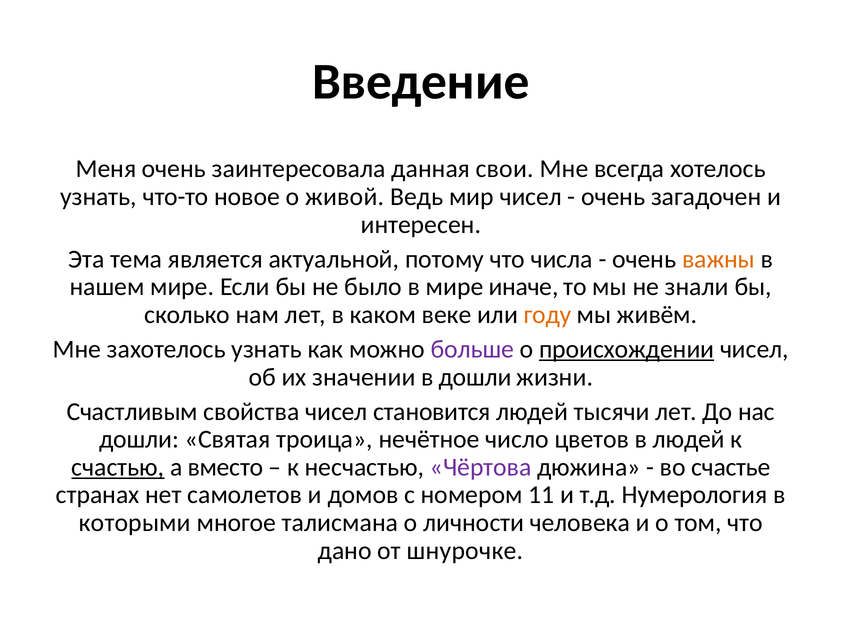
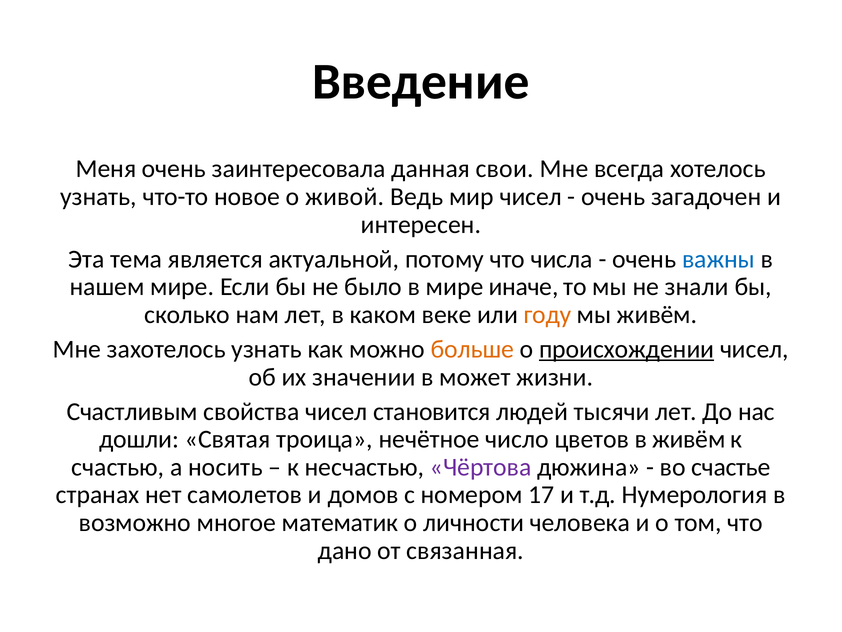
важны colour: orange -> blue (719, 259)
больше colour: purple -> orange (472, 349)
в дошли: дошли -> может (475, 377)
в людей: людей -> живём (689, 439)
счастью underline: present -> none (118, 467)
вместо: вместо -> носить (225, 467)
11: 11 -> 17 (541, 495)
которыми: которыми -> возможно (135, 522)
талисмана: талисмана -> математик (340, 522)
шнурочке: шнурочке -> связанная (465, 550)
